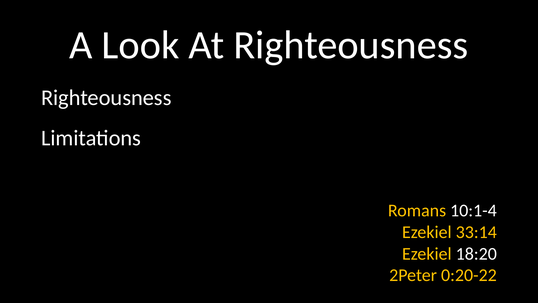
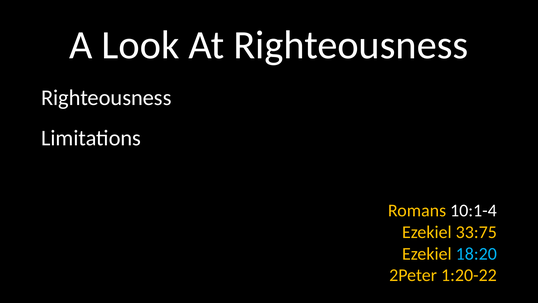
33:14: 33:14 -> 33:75 (476, 232)
18:20 colour: white -> light blue (476, 253)
0:20-22: 0:20-22 -> 1:20-22 (469, 275)
